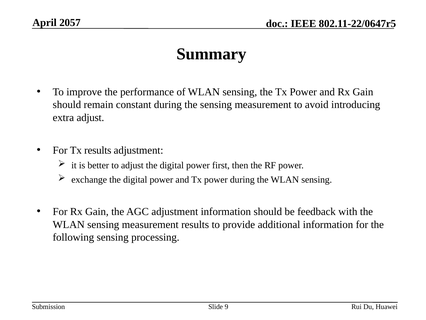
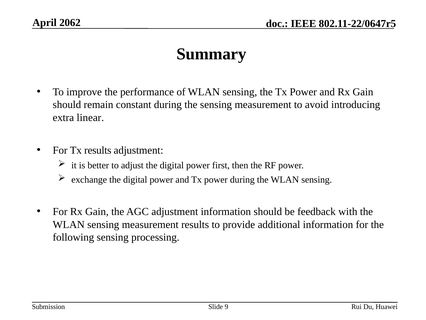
2057: 2057 -> 2062 (70, 23)
extra adjust: adjust -> linear (90, 117)
